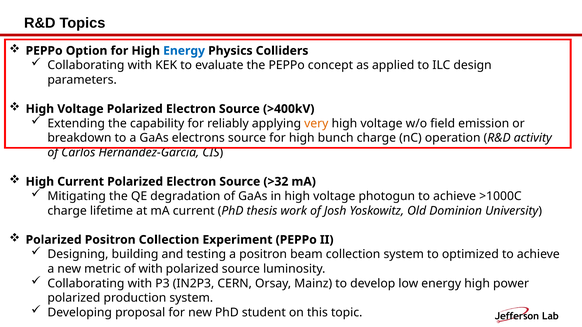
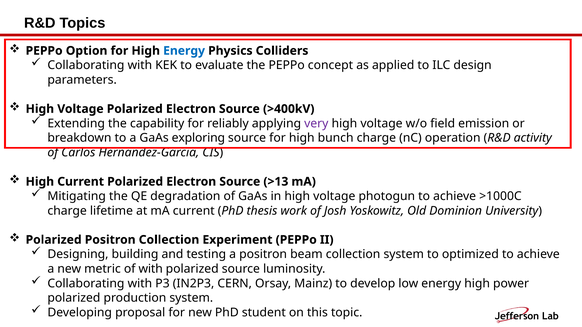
very colour: orange -> purple (316, 124)
electrons: electrons -> exploring (198, 138)
>32: >32 -> >13 (276, 182)
